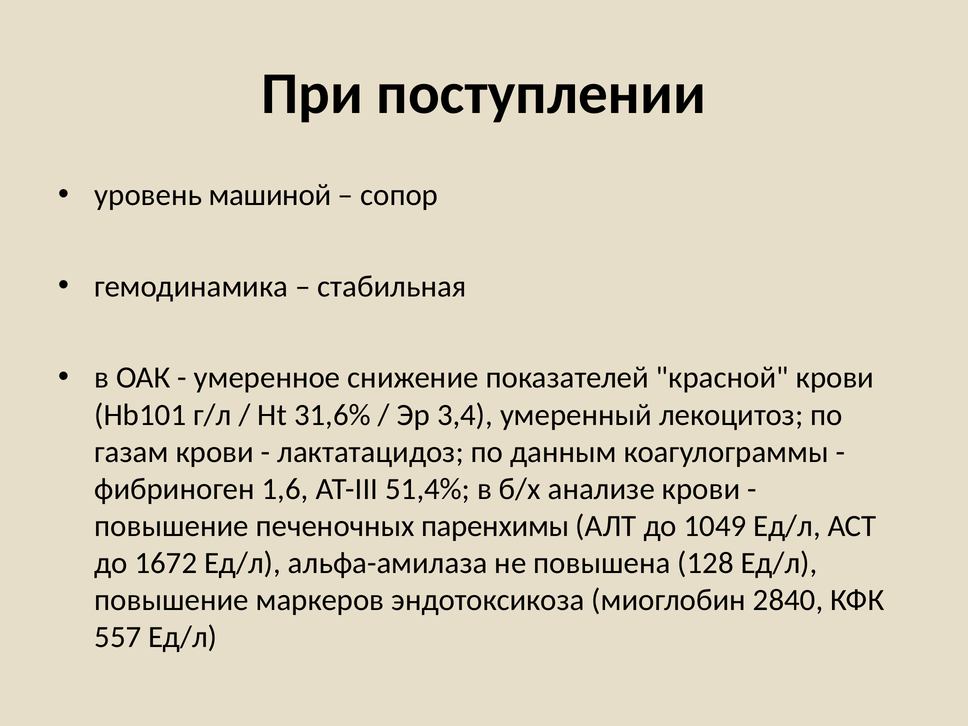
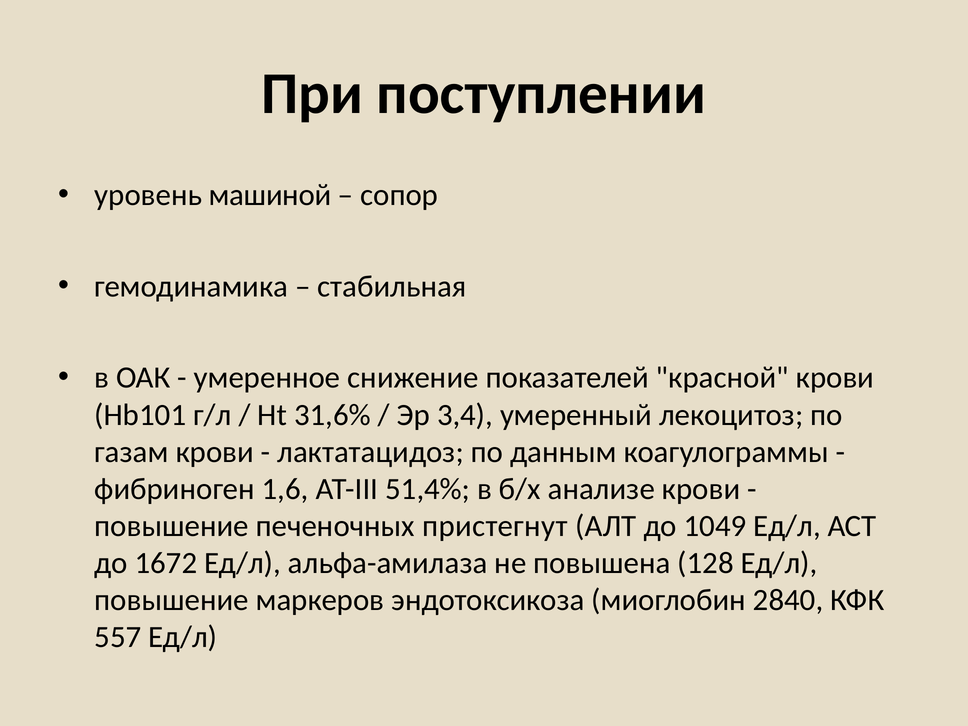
паренхимы: паренхимы -> пристегнут (495, 526)
